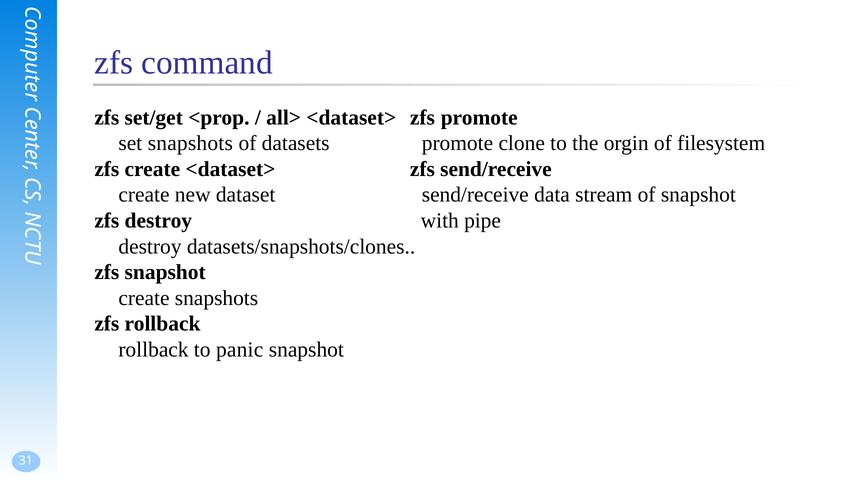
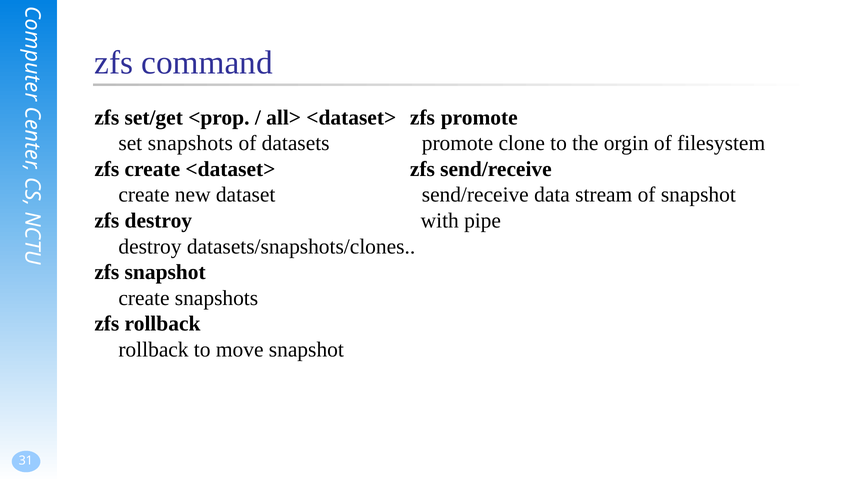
panic: panic -> move (240, 349)
